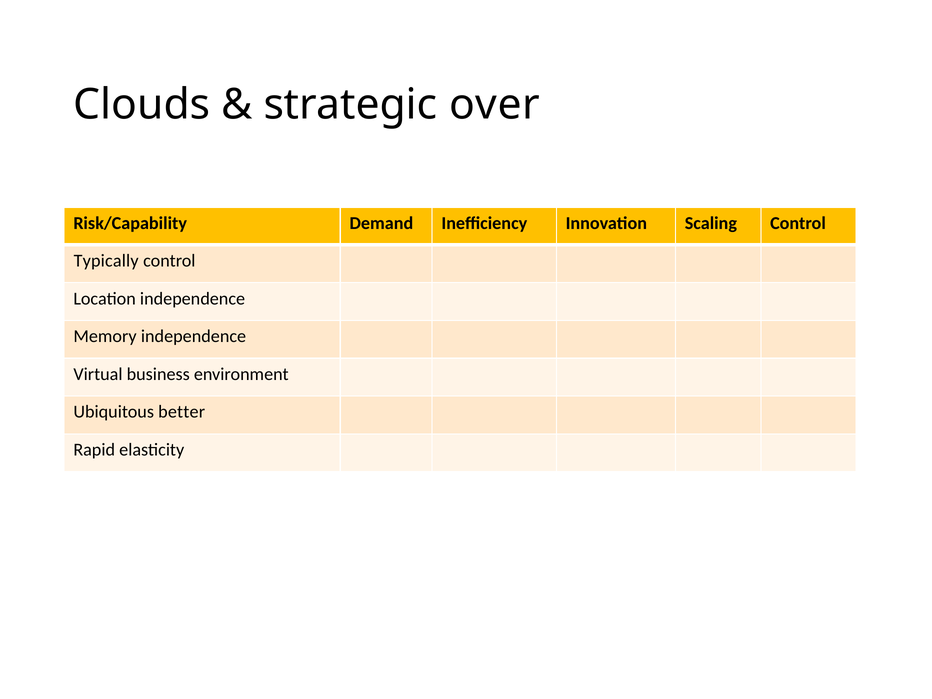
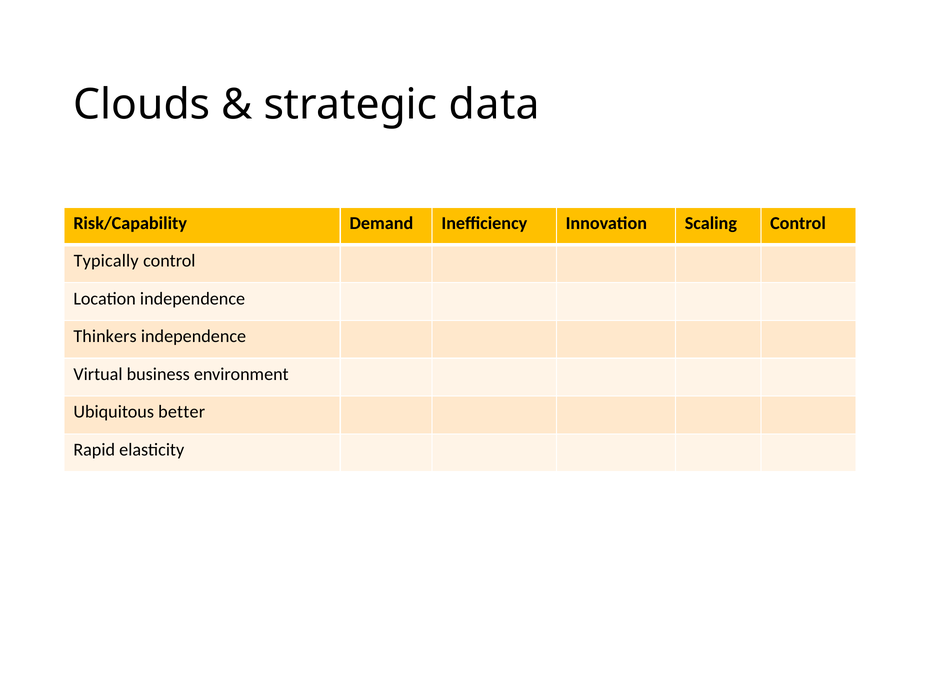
over: over -> data (494, 104)
Memory: Memory -> Thinkers (105, 336)
